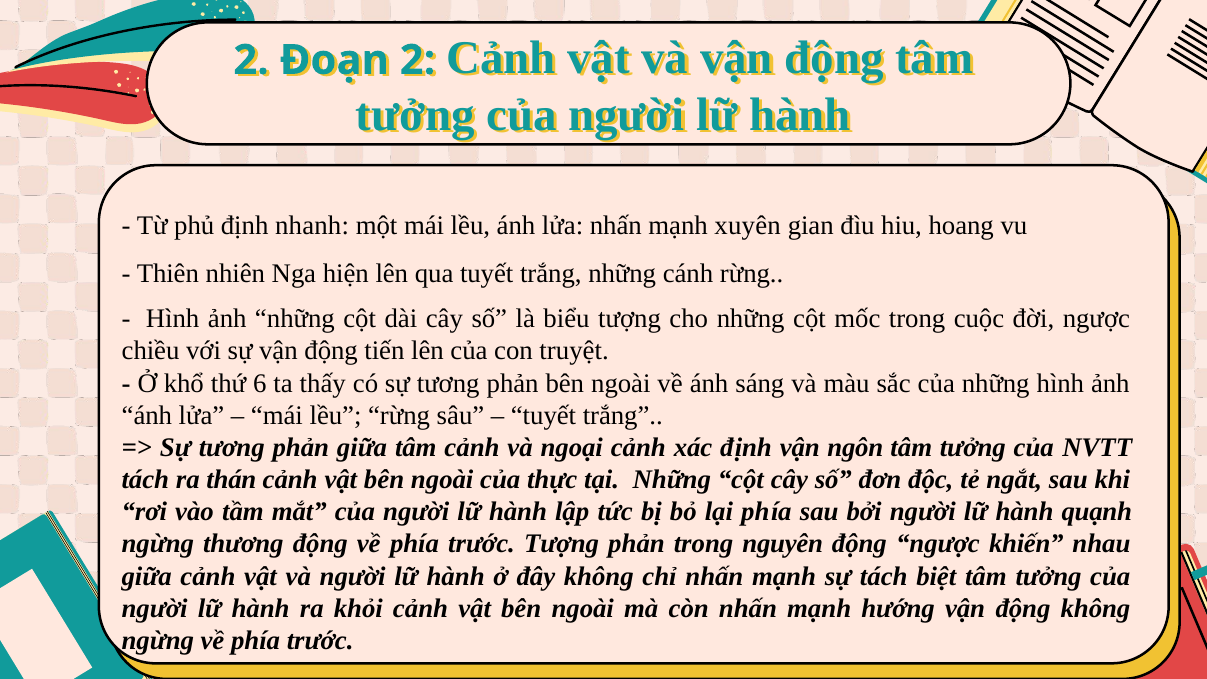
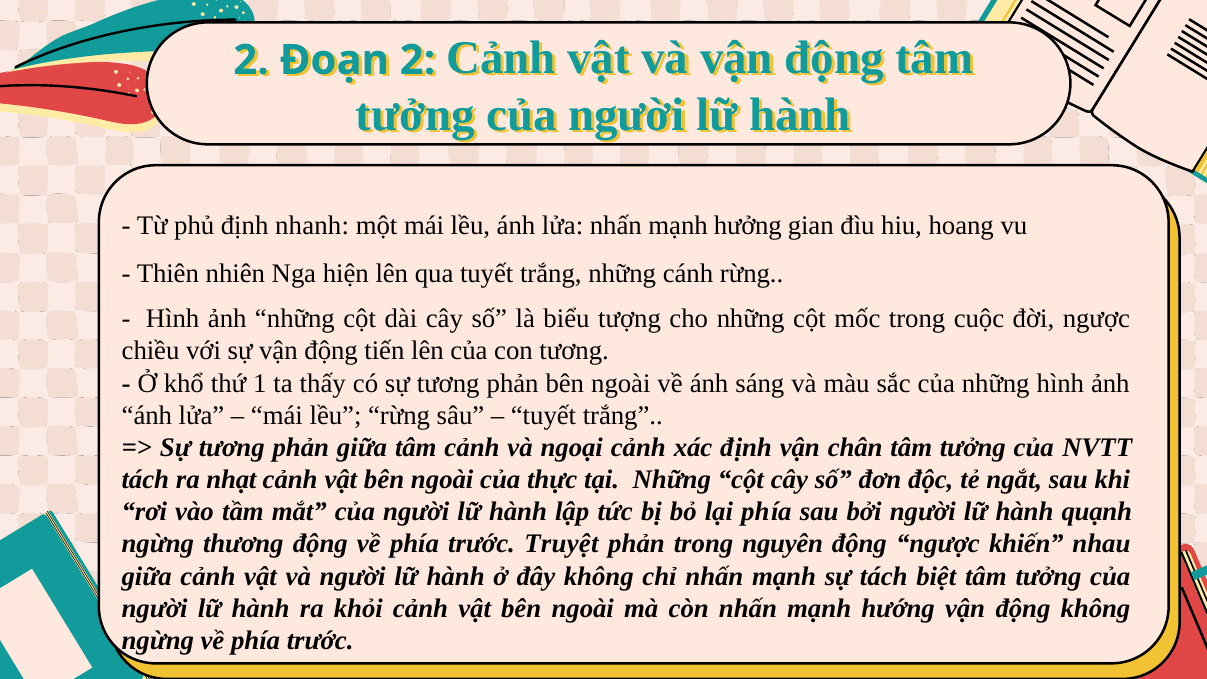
xuyên: xuyên -> hưởng (748, 226)
con truyệt: truyệt -> tương (574, 351)
6: 6 -> 1 (260, 383)
ngôn: ngôn -> chân (855, 448)
thán: thán -> nhạt (231, 480)
trước Tượng: Tượng -> Truyệt (561, 544)
